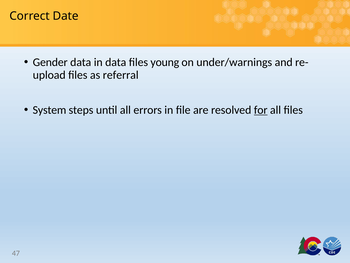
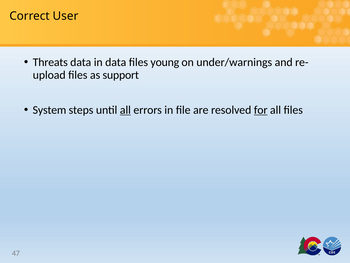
Date: Date -> User (65, 16)
Gender: Gender -> Threats (50, 62)
referral: referral -> support (121, 75)
all underline: none -> present (125, 110)
